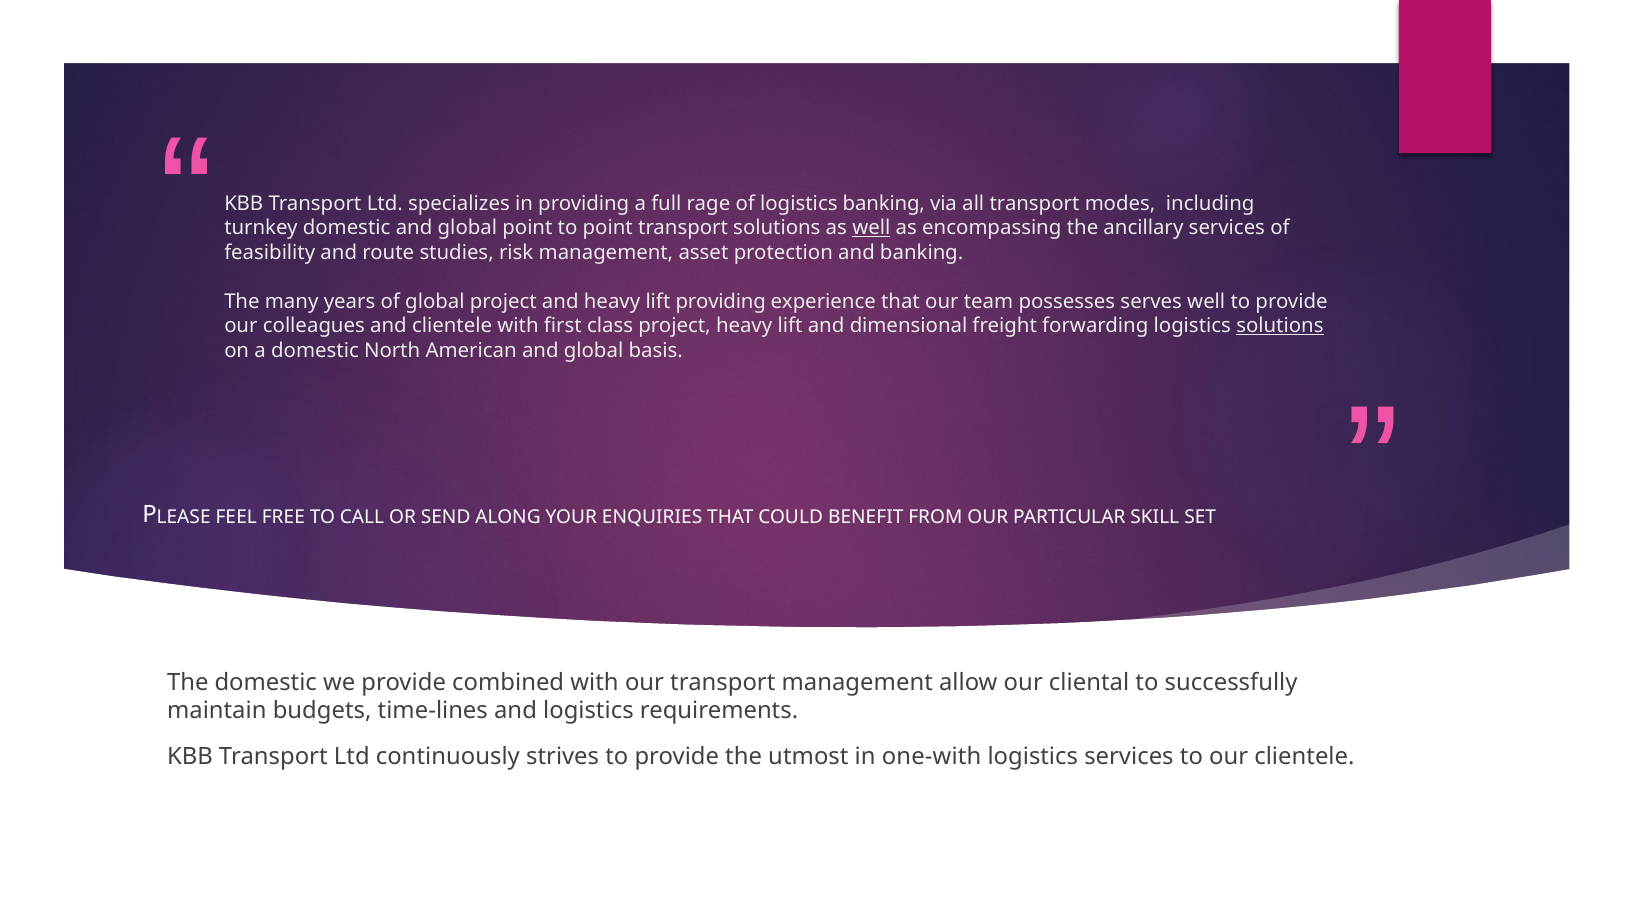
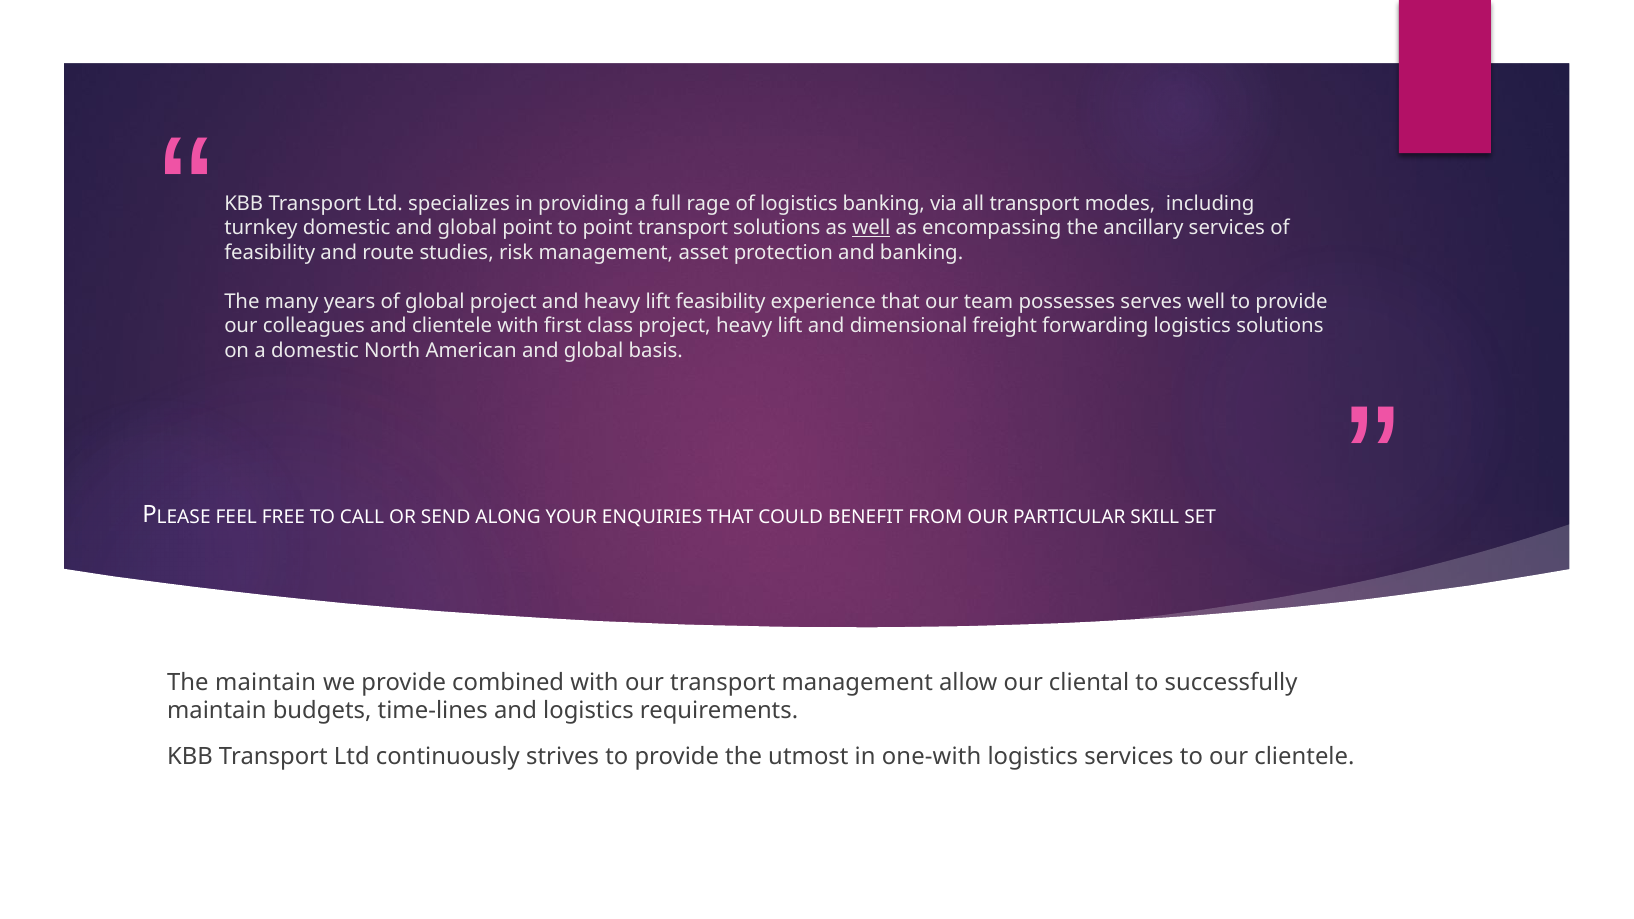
lift providing: providing -> feasibility (721, 301)
solutions underline: present -> none (1280, 326)
The domestic: domestic -> maintain (266, 683)
